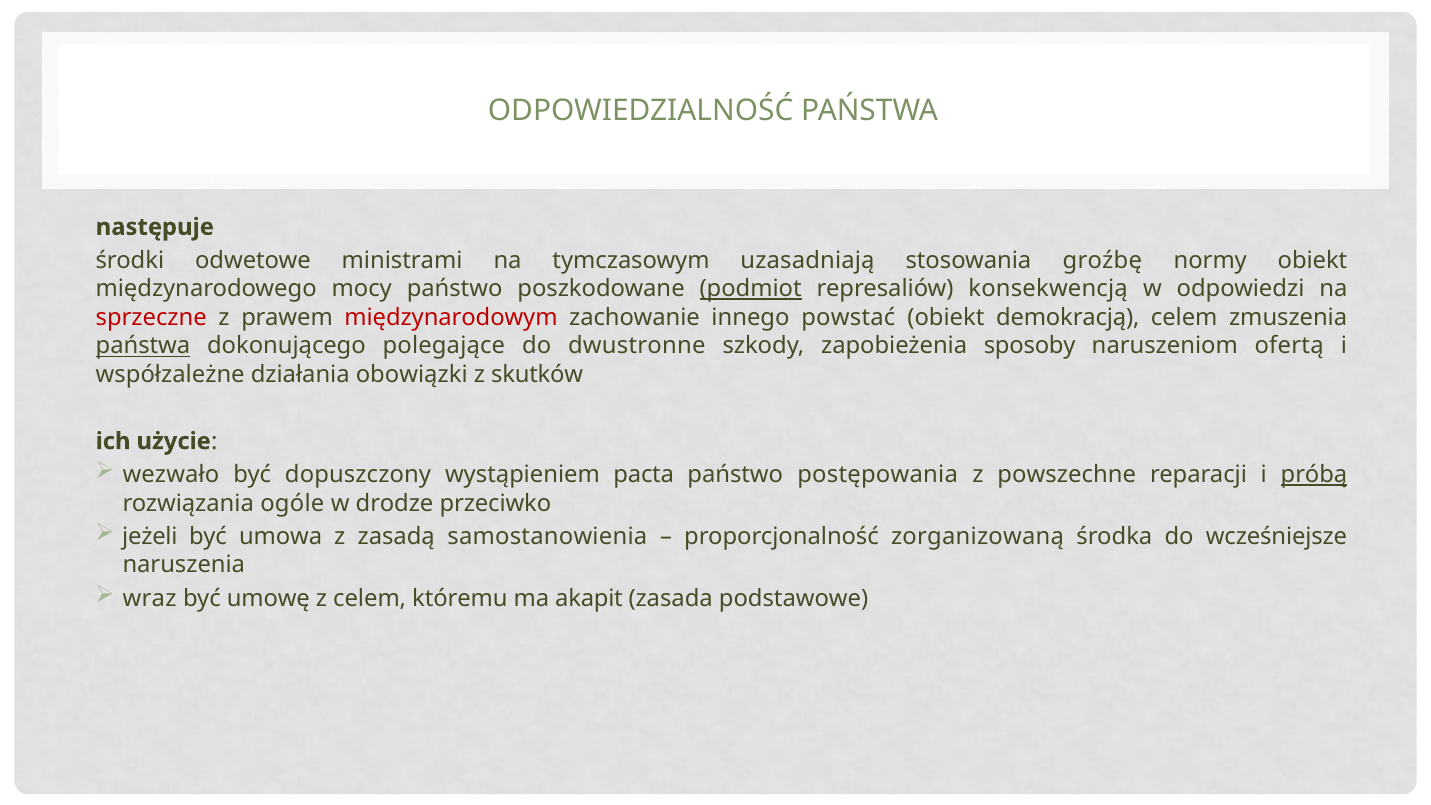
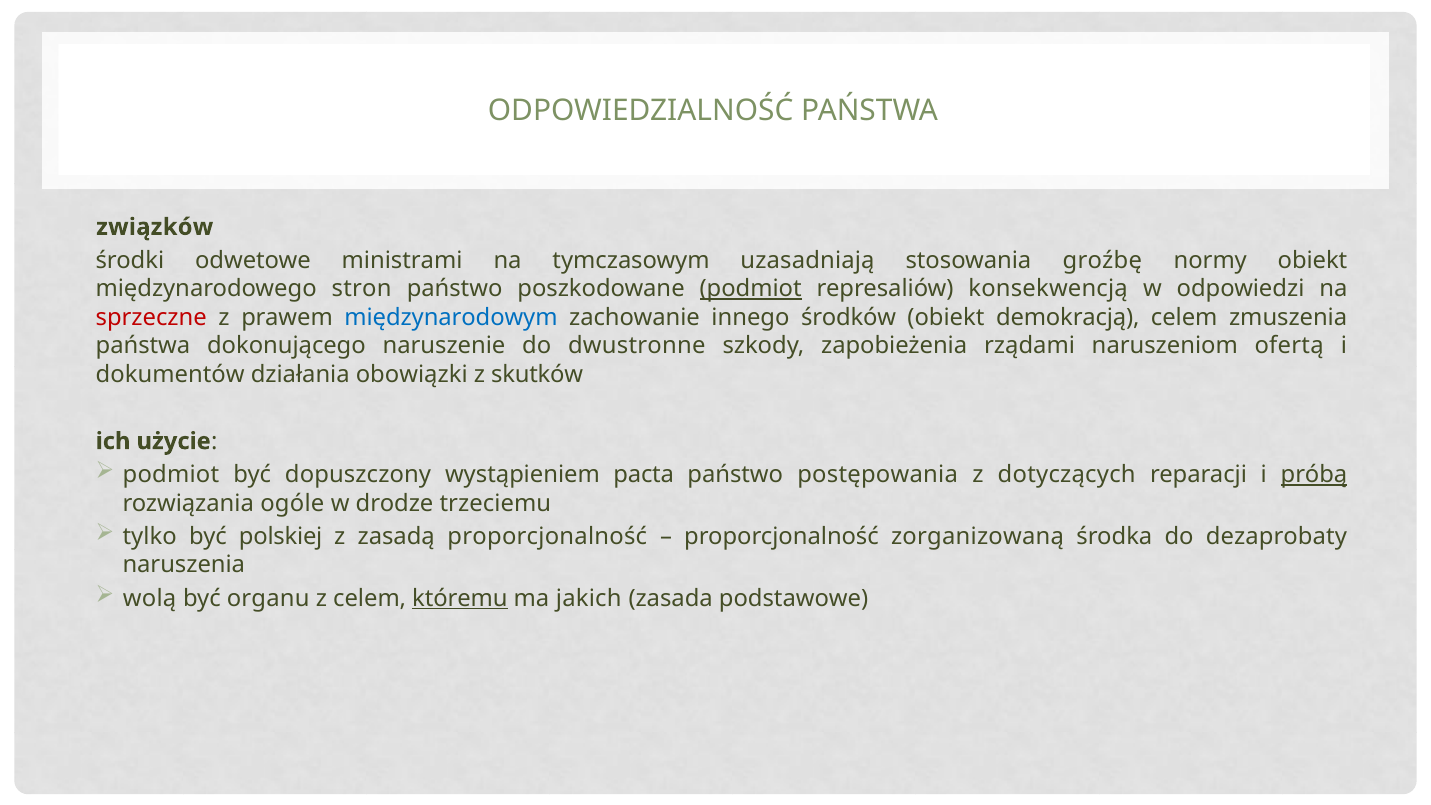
następuje: następuje -> związków (155, 227)
mocy: mocy -> stron (362, 289)
międzynarodowym colour: red -> blue (451, 317)
powstać: powstać -> środków (849, 317)
państwa underline: present -> none (143, 346)
polegające: polegające -> naruszenie (444, 346)
sposoby: sposoby -> rządami (1030, 346)
współzależne: współzależne -> dokumentów (170, 375)
wezwało: wezwało -> podmiot (171, 475)
powszechne: powszechne -> dotyczących (1067, 475)
przeciwko: przeciwko -> trzeciemu (495, 503)
jeżeli: jeżeli -> tylko (150, 536)
umowa: umowa -> polskiej (281, 536)
zasadą samostanowienia: samostanowienia -> proporcjonalność (547, 536)
wcześniejsze: wcześniejsze -> dezaprobaty (1276, 536)
wraz: wraz -> wolą (150, 598)
umowę: umowę -> organu (268, 598)
któremu underline: none -> present (460, 598)
akapit: akapit -> jakich (589, 598)
